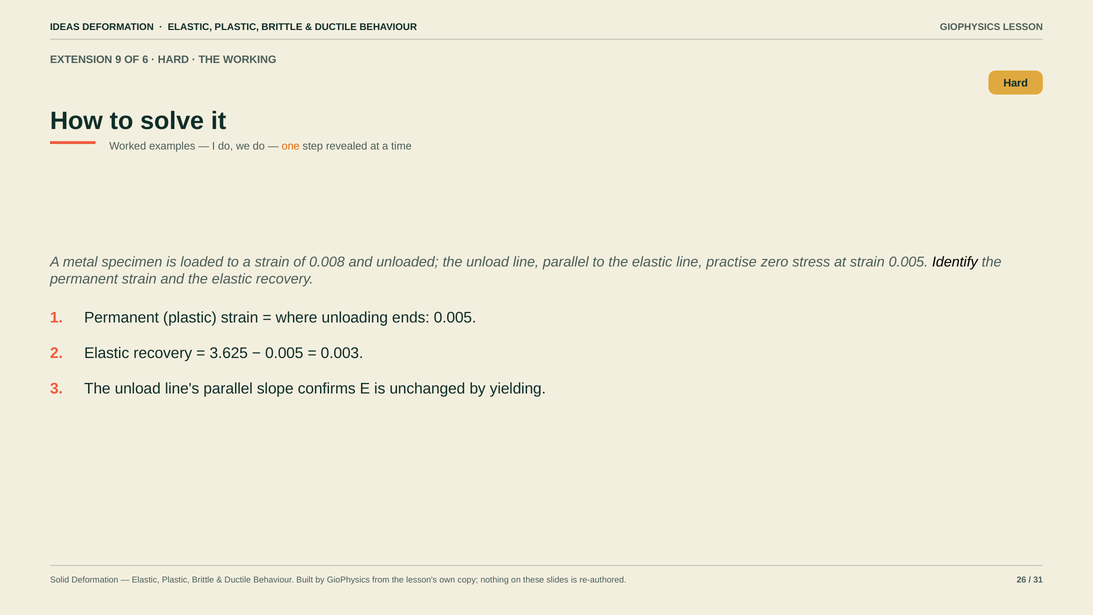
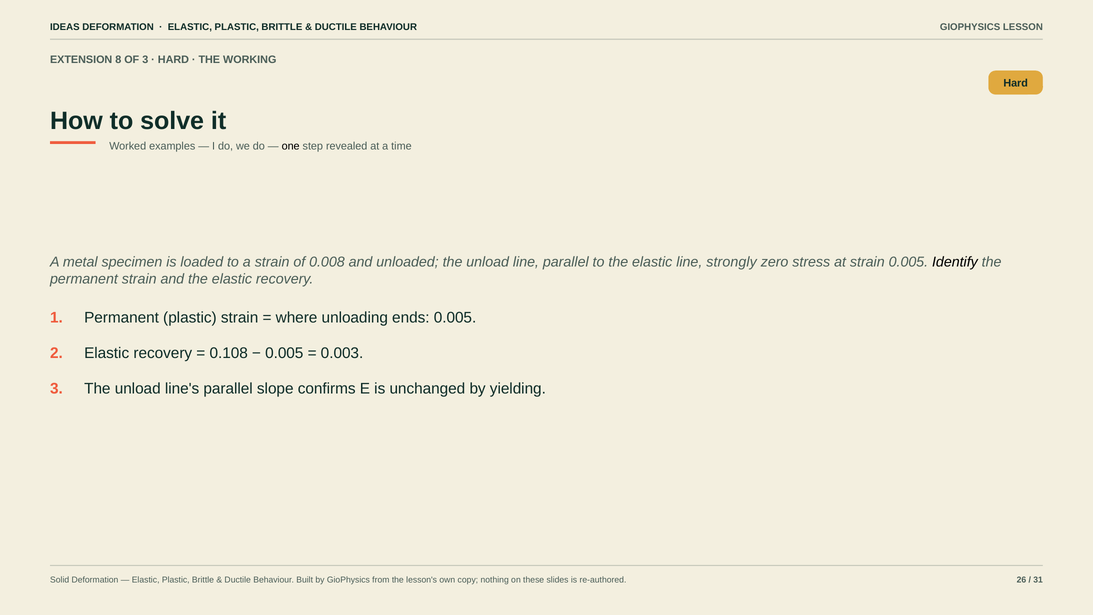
9: 9 -> 8 (118, 60)
OF 6: 6 -> 3 (145, 60)
one colour: orange -> black (291, 146)
practise: practise -> strongly (732, 262)
3.625: 3.625 -> 0.108 (229, 353)
